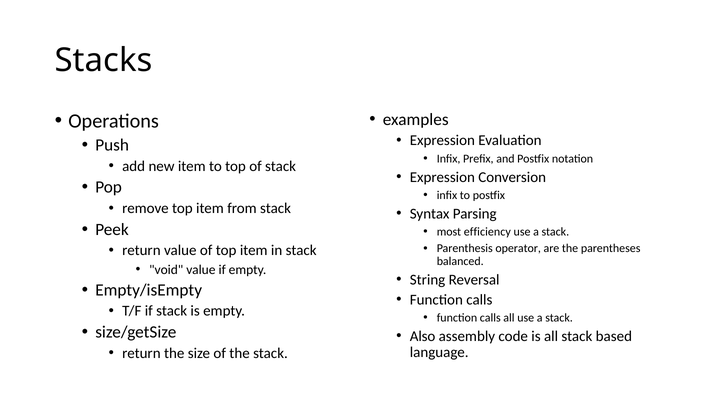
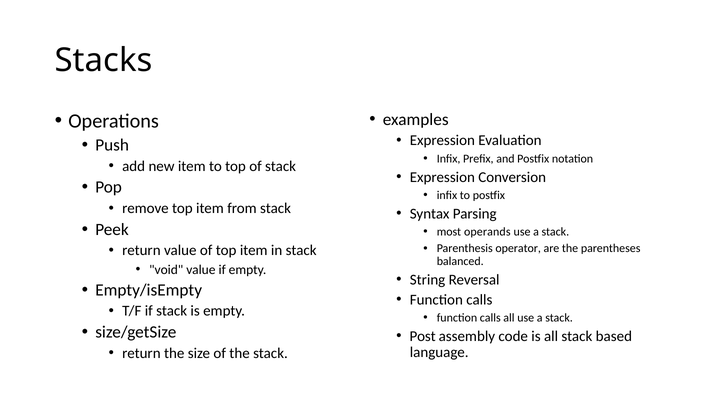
efficiency: efficiency -> operands (487, 232)
Also: Also -> Post (423, 337)
